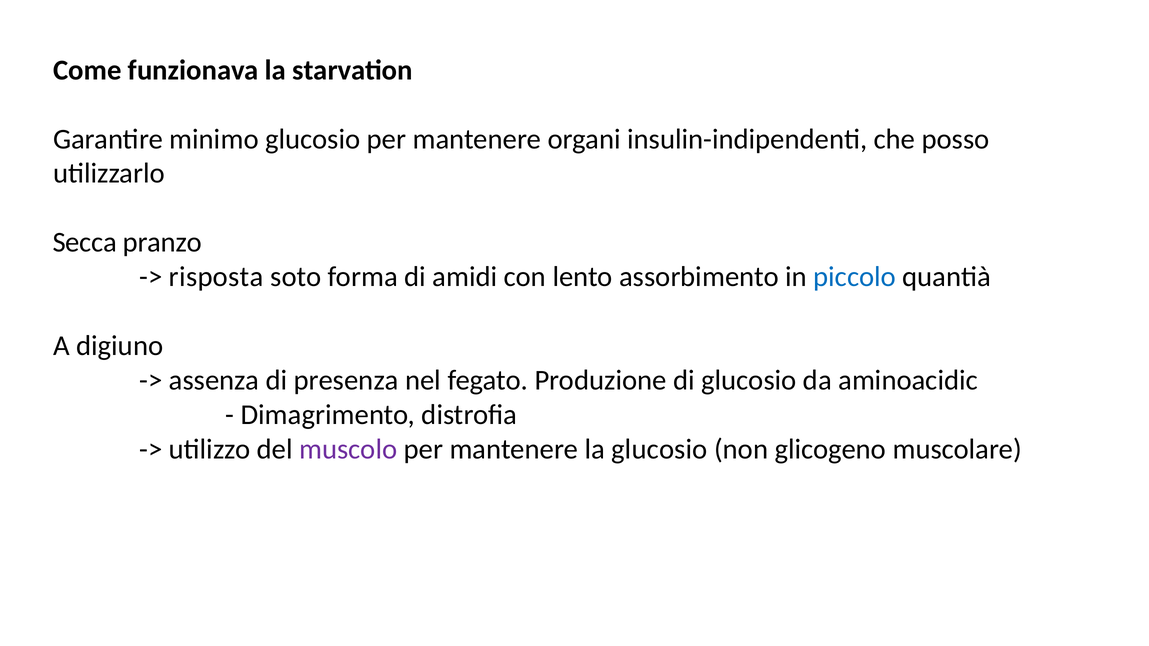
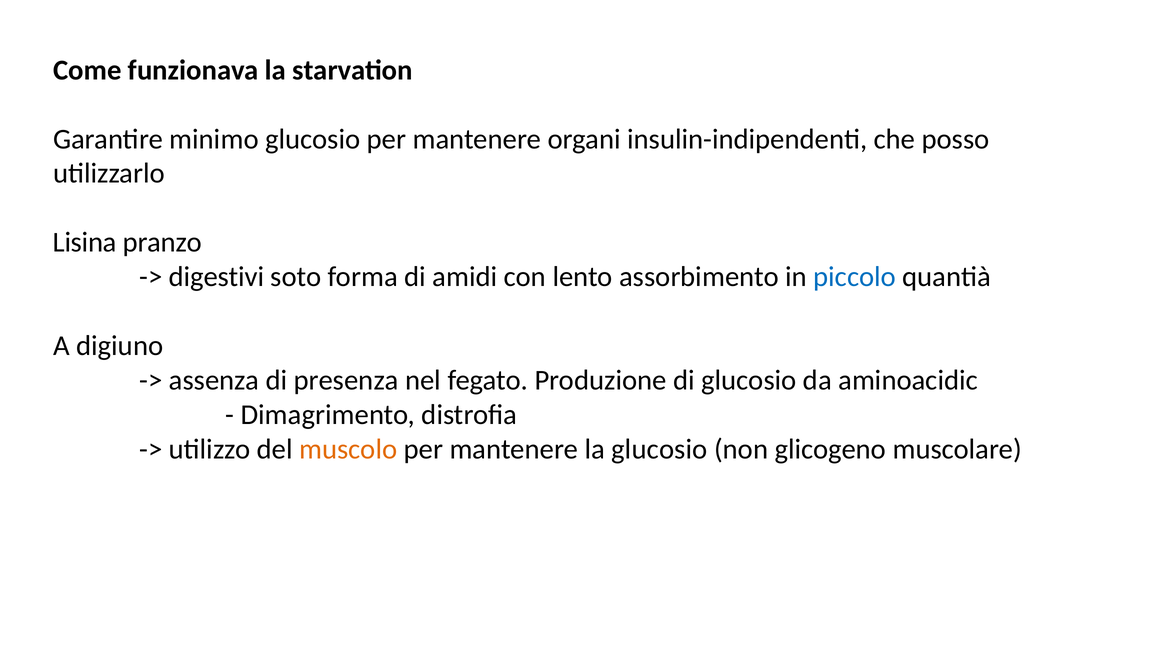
Secca: Secca -> Lisina (85, 243)
risposta: risposta -> digestivi (216, 277)
muscolo colour: purple -> orange (348, 449)
